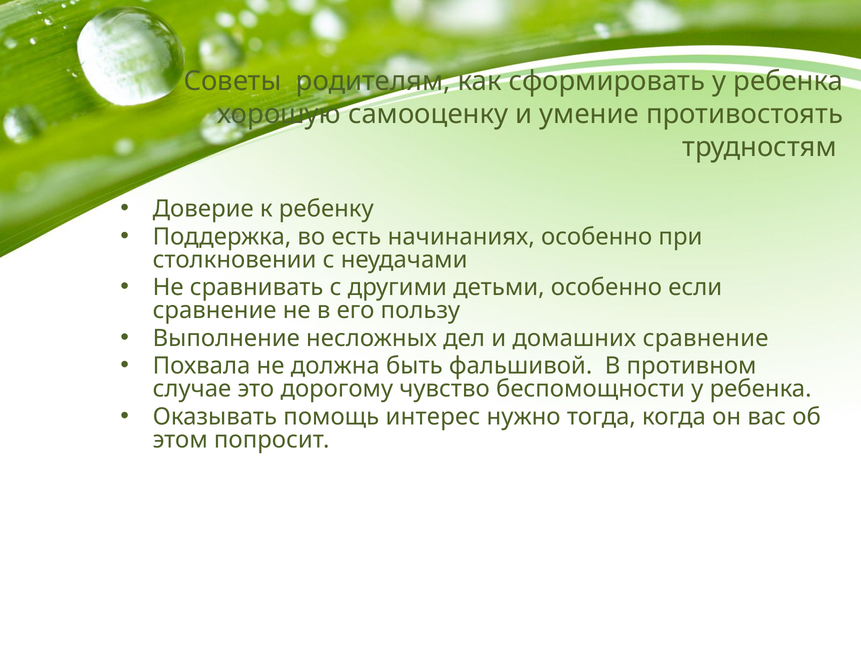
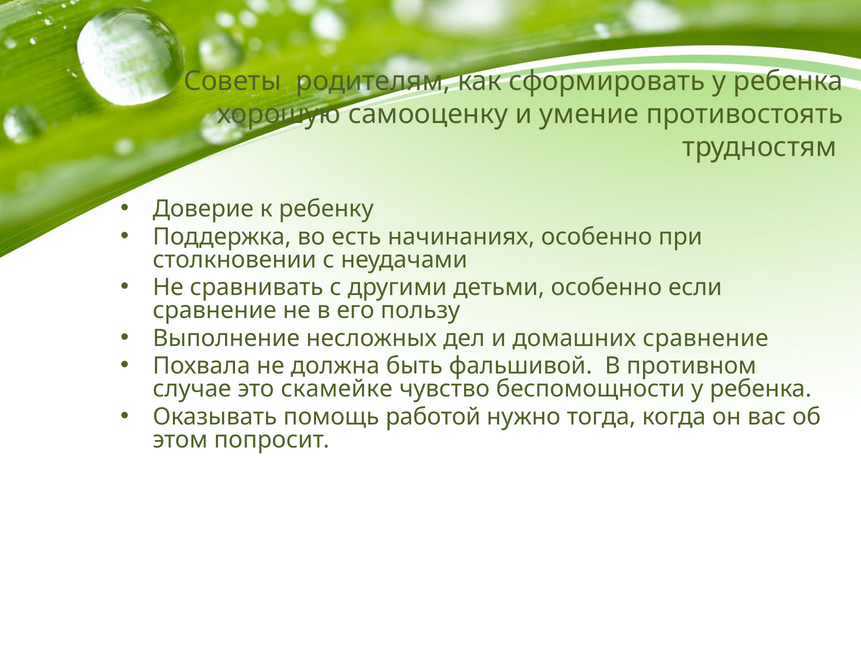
дорогому: дорогому -> скамейке (337, 389)
интерес: интерес -> работой (433, 417)
